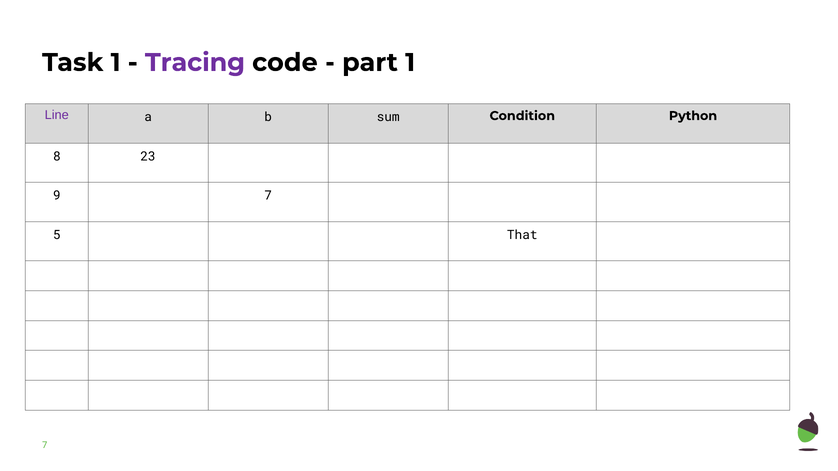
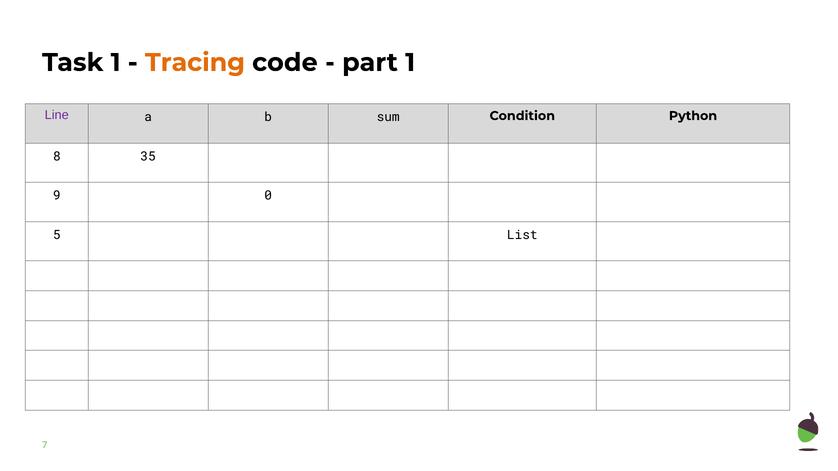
Tracing colour: purple -> orange (195, 63)
23: 23 -> 35 (148, 156)
9 7: 7 -> 0 (268, 196)
That: That -> List (522, 235)
